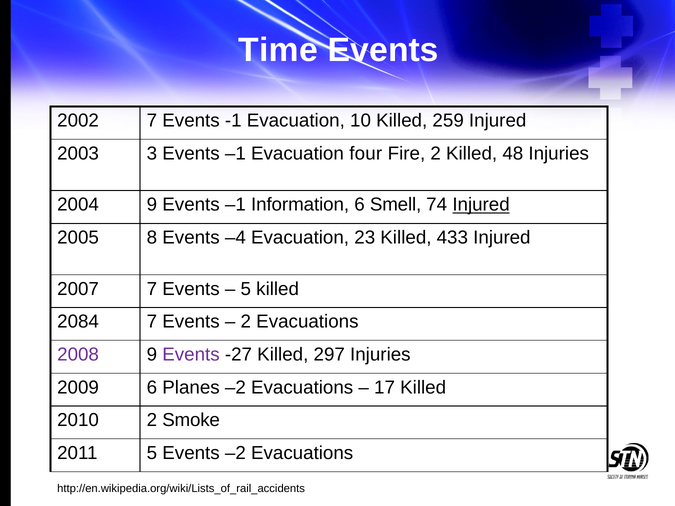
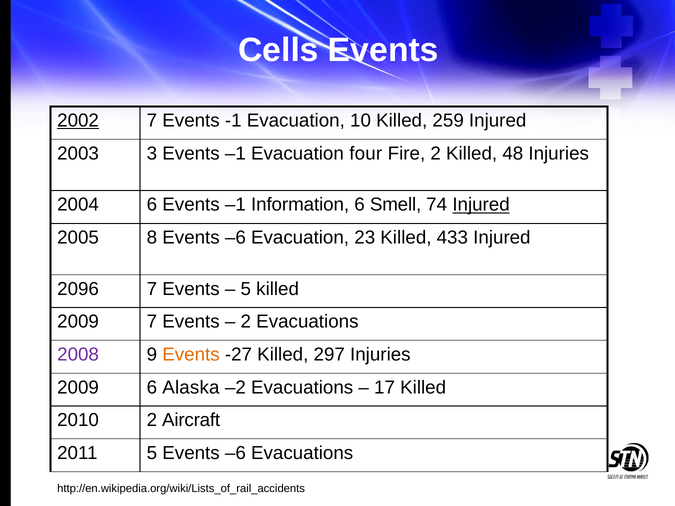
Time: Time -> Cells (278, 50)
2002 underline: none -> present (78, 121)
2004 9: 9 -> 6 (152, 205)
8 Events –4: –4 -> –6 (235, 238)
2007: 2007 -> 2096 (78, 289)
2084: 2084 -> 2009 (78, 322)
Events colour: purple -> orange (191, 355)
Planes: Planes -> Alaska (191, 388)
Smoke: Smoke -> Aircraft (191, 420)
5 Events –2: –2 -> –6 (235, 453)
